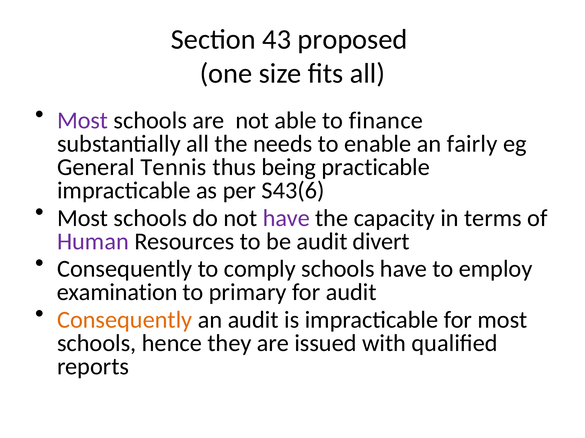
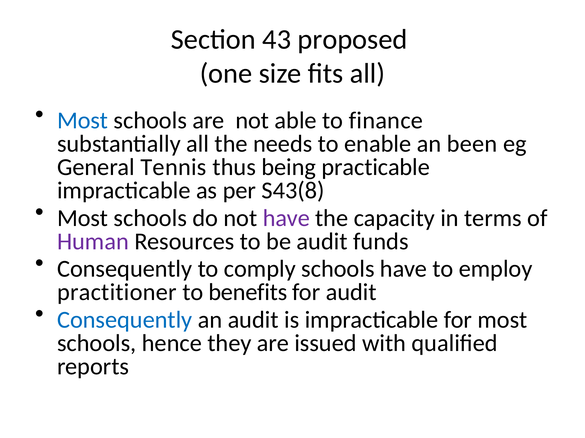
Most colour: purple -> blue (83, 121)
fairly: fairly -> been (472, 144)
S43(6: S43(6 -> S43(8 (293, 191)
divert: divert -> funds (381, 242)
examination: examination -> practitioner (117, 293)
primary: primary -> benefits (248, 293)
Consequently colour: orange -> blue (125, 320)
